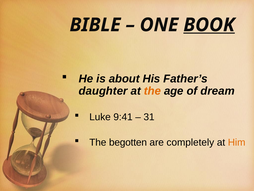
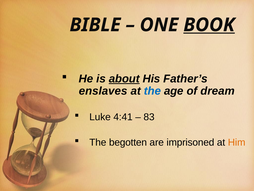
about underline: none -> present (124, 79)
daughter: daughter -> enslaves (103, 91)
the colour: orange -> blue (152, 91)
9:41: 9:41 -> 4:41 (123, 117)
31: 31 -> 83 (149, 117)
completely: completely -> imprisoned (190, 142)
